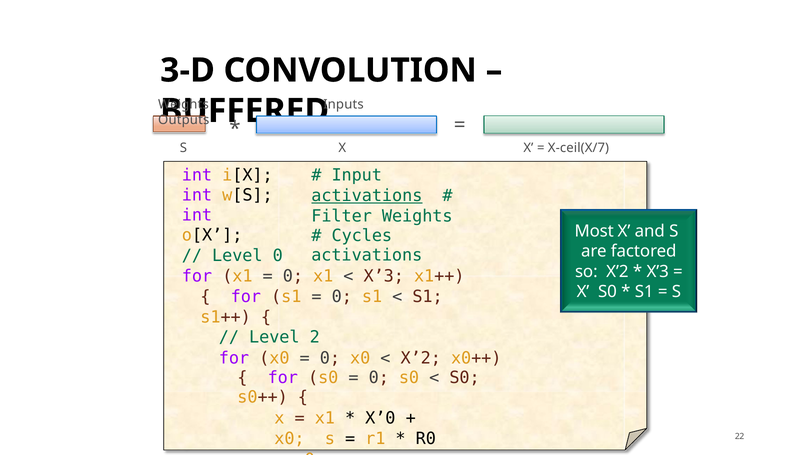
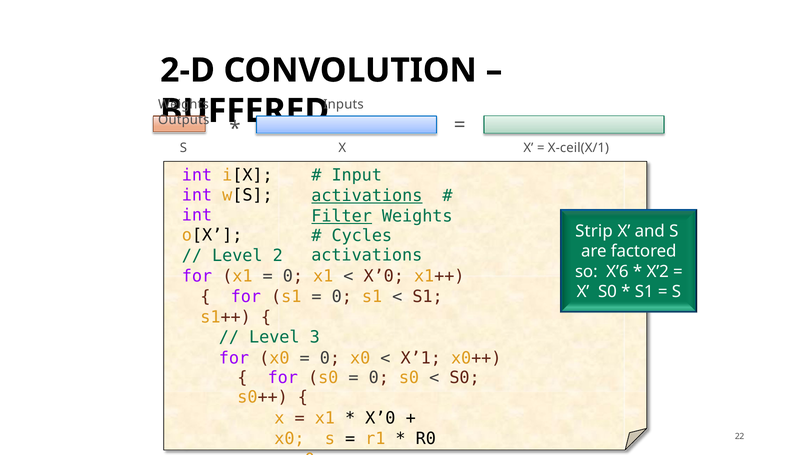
3-D: 3-D -> 2-D (187, 70)
X-ceil(X/7: X-ceil(X/7 -> X-ceil(X/1 (578, 148)
Filter underline: none -> present (342, 216)
Most: Most -> Strip (594, 231)
Level 0: 0 -> 2 (278, 256)
so X’2: X’2 -> X’6 (617, 272)
X’3: X’3 -> X’2 (658, 272)
X’3: X’3 -> X’0 (384, 276)
2: 2 -> 3 (315, 337)
X’2: X’2 -> X’1 (421, 358)
